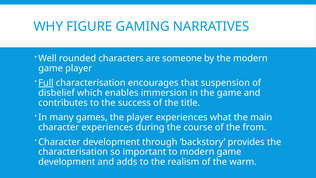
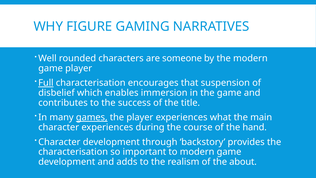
games underline: none -> present (92, 117)
from: from -> hand (255, 127)
warm: warm -> about (243, 162)
